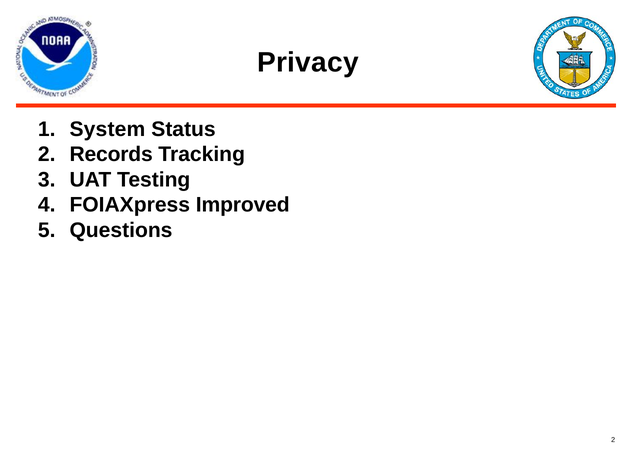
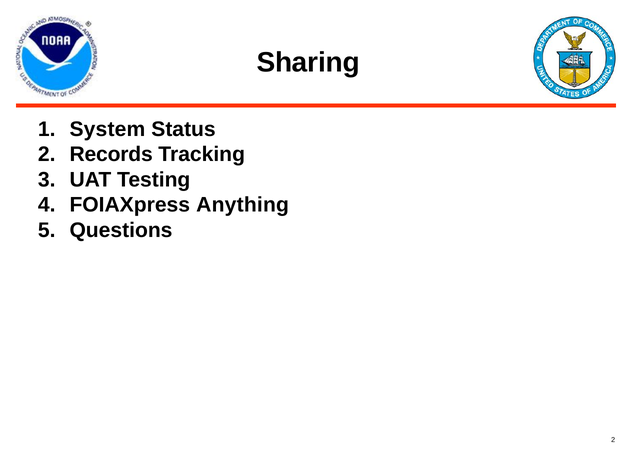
Privacy: Privacy -> Sharing (308, 63)
Improved: Improved -> Anything (243, 205)
